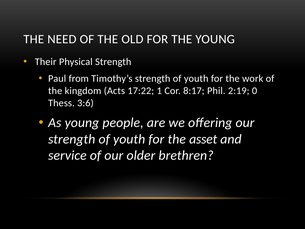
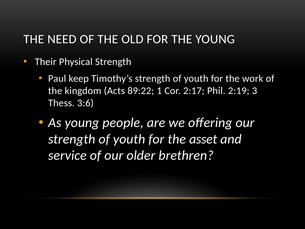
from: from -> keep (79, 78)
17:22: 17:22 -> 89:22 (141, 91)
8:17: 8:17 -> 2:17 (194, 91)
0: 0 -> 3 (255, 91)
